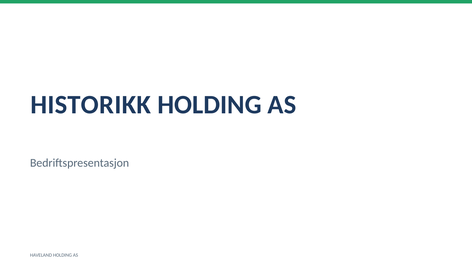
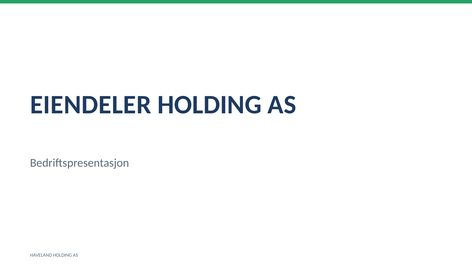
HISTORIKK: HISTORIKK -> EIENDELER (91, 105)
